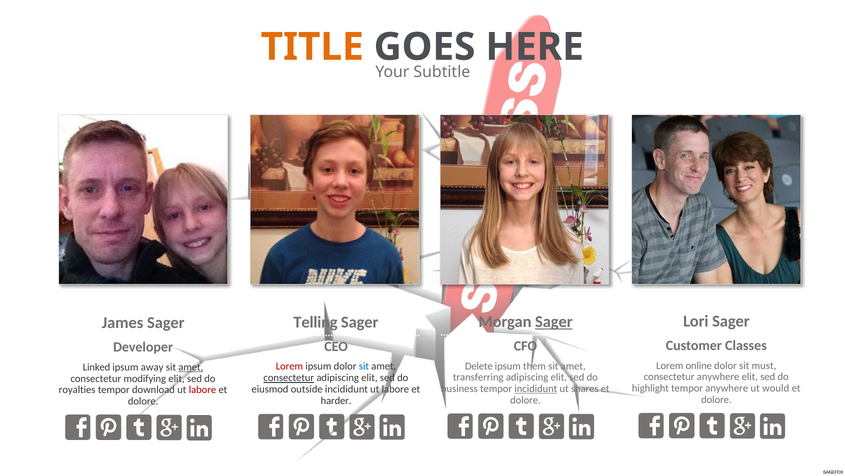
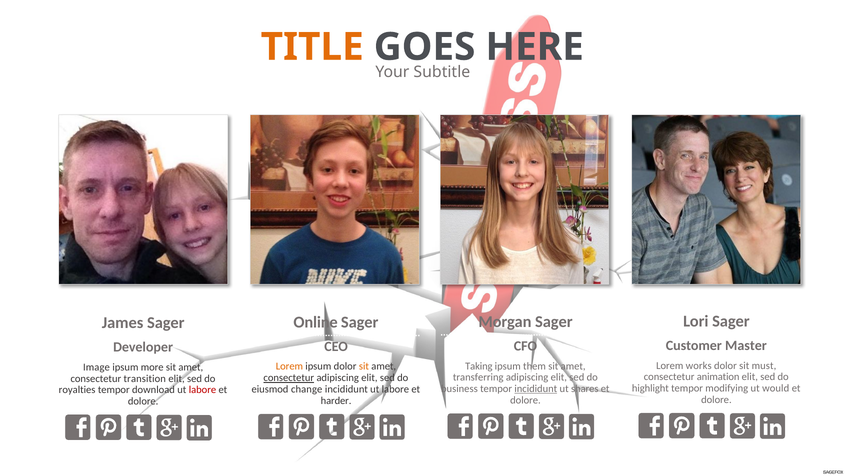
Sager underline: present -> none (554, 321)
Telling: Telling -> Online (316, 322)
Classes: Classes -> Master (746, 345)
online: online -> works (699, 365)
Delete: Delete -> Taking (479, 365)
Lorem colour: red -> orange (289, 366)
sit colour: blue -> orange (364, 366)
Linked: Linked -> Image (96, 367)
away: away -> more (152, 367)
amet underline: present -> none (191, 367)
consectetur anywhere: anywhere -> animation (718, 376)
modifying: modifying -> transition (145, 378)
tempor anywhere: anywhere -> modifying (727, 388)
outside: outside -> change (307, 389)
